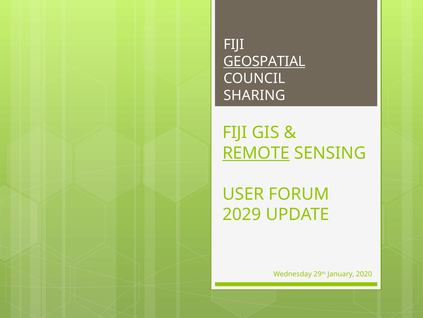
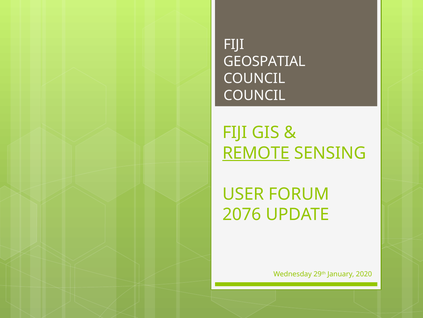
GEOSPATIAL underline: present -> none (264, 61)
SHARING: SHARING -> COUNCIL (254, 95)
2029: 2029 -> 2076 (242, 214)
